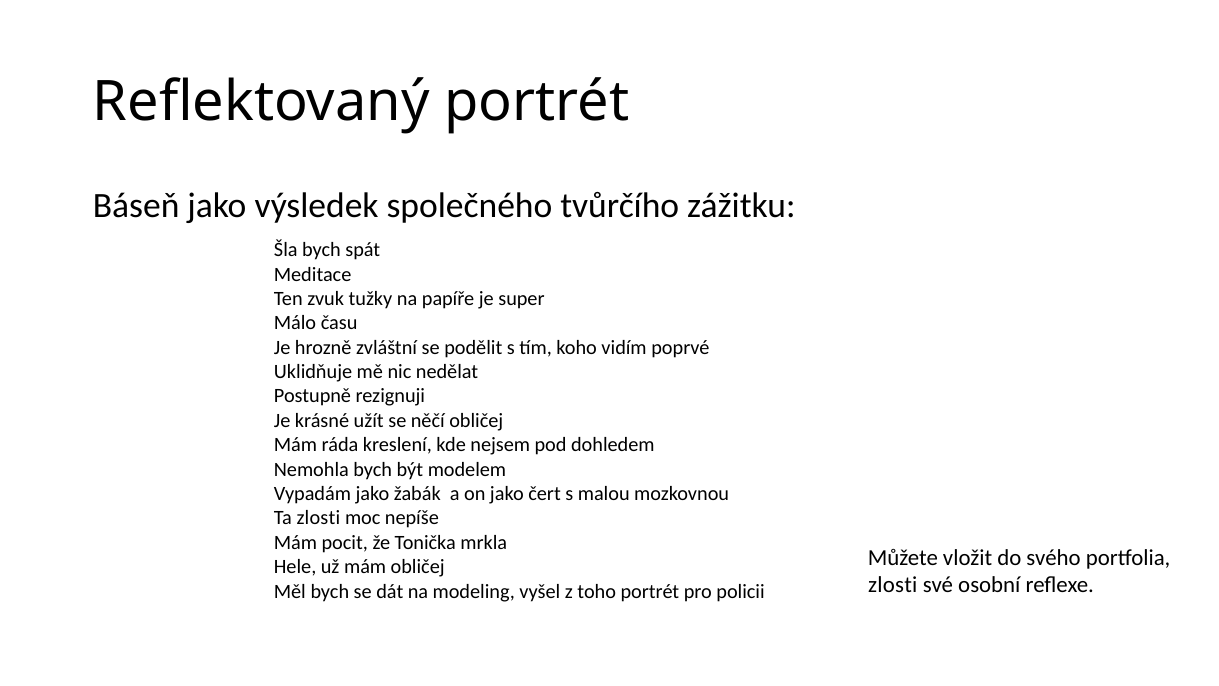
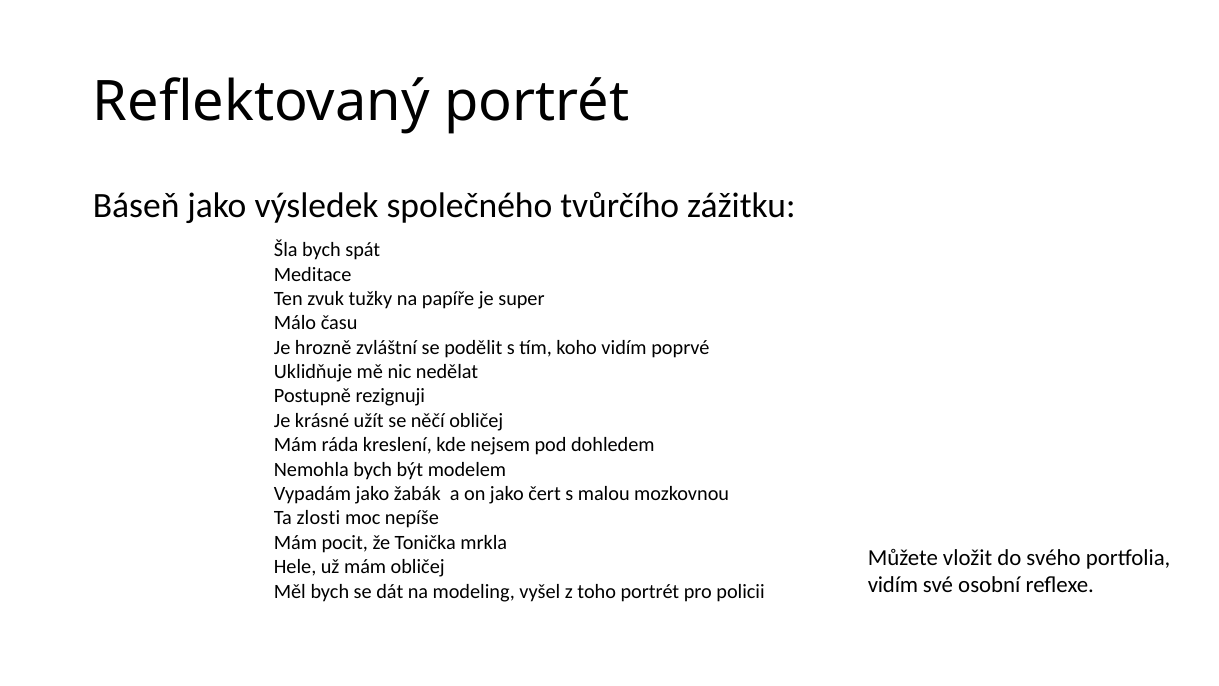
zlosti: zlosti -> vidím (893, 585)
